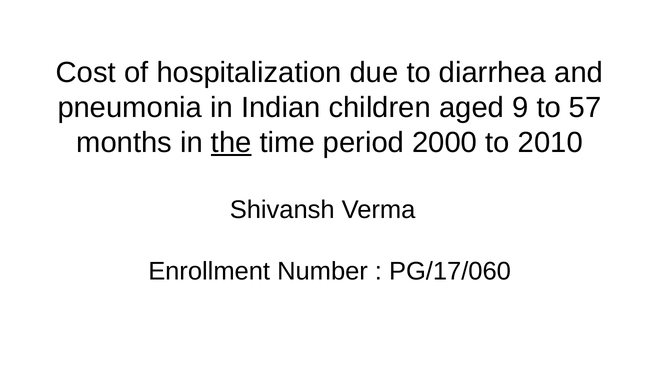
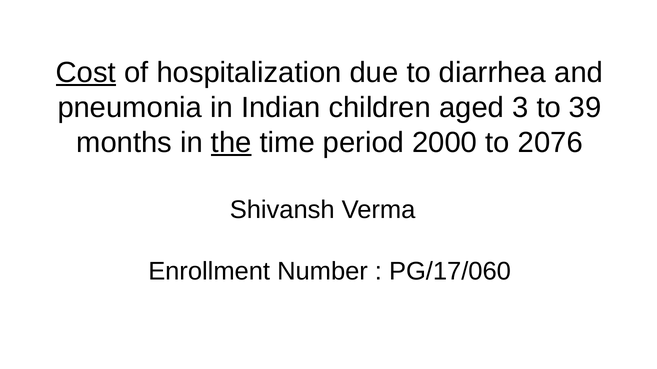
Cost underline: none -> present (86, 73)
9: 9 -> 3 (520, 108)
57: 57 -> 39 (585, 108)
2010: 2010 -> 2076 (550, 143)
